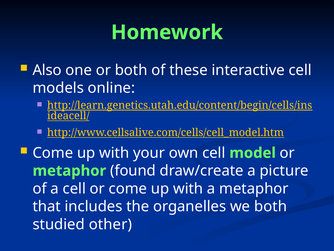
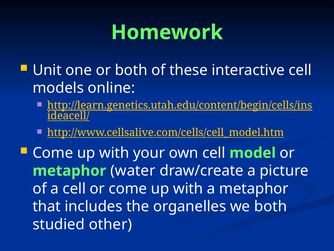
Also: Also -> Unit (47, 70)
found: found -> water (133, 170)
